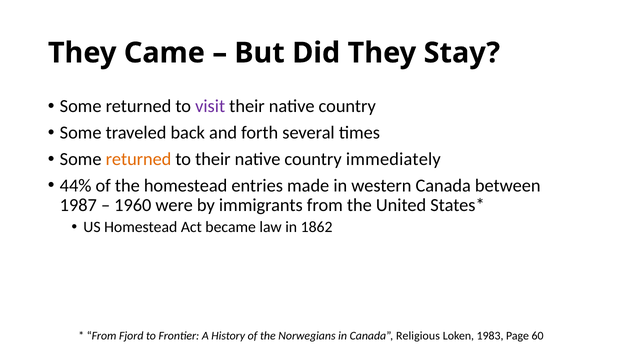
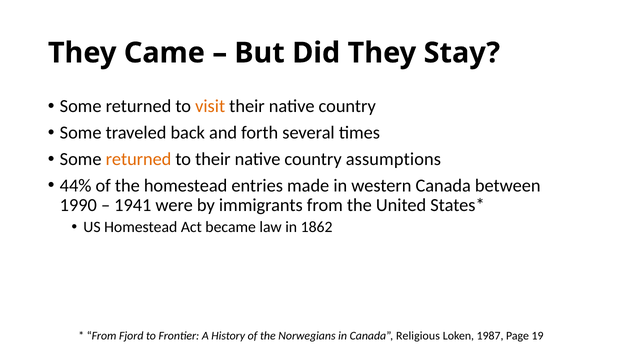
visit colour: purple -> orange (210, 106)
immediately: immediately -> assumptions (393, 159)
1987: 1987 -> 1990 (78, 205)
1960: 1960 -> 1941 (133, 205)
1983: 1983 -> 1987 (490, 336)
60: 60 -> 19 (538, 336)
